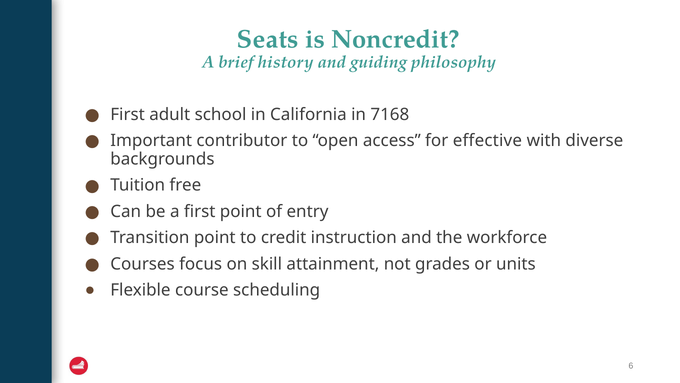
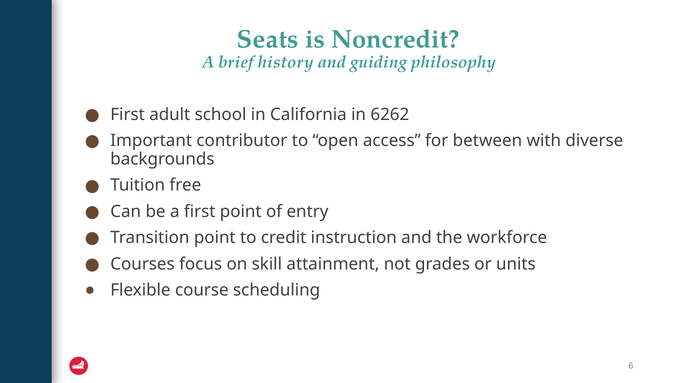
7168: 7168 -> 6262 (390, 114)
effective: effective -> between (487, 141)
